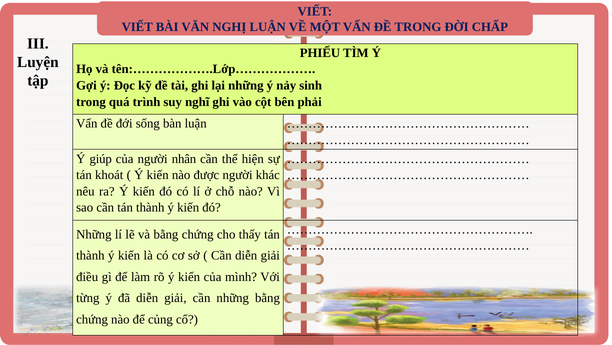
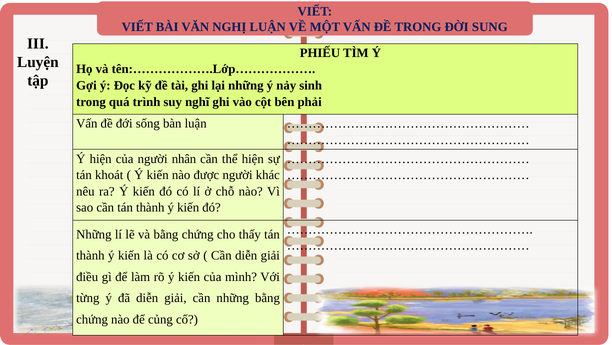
CHẤP: CHẤP -> SUNG (490, 27)
Ý giúp: giúp -> hiện (101, 158)
